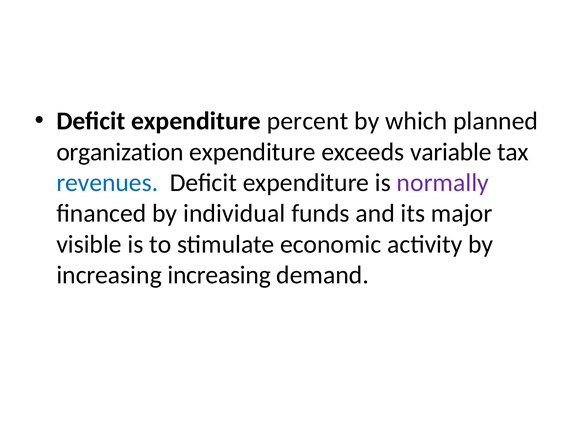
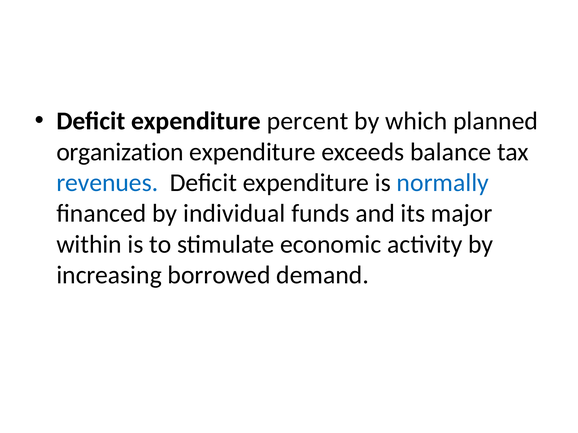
variable: variable -> balance (451, 152)
normally colour: purple -> blue (443, 183)
visible: visible -> within (89, 245)
increasing increasing: increasing -> borrowed (219, 275)
